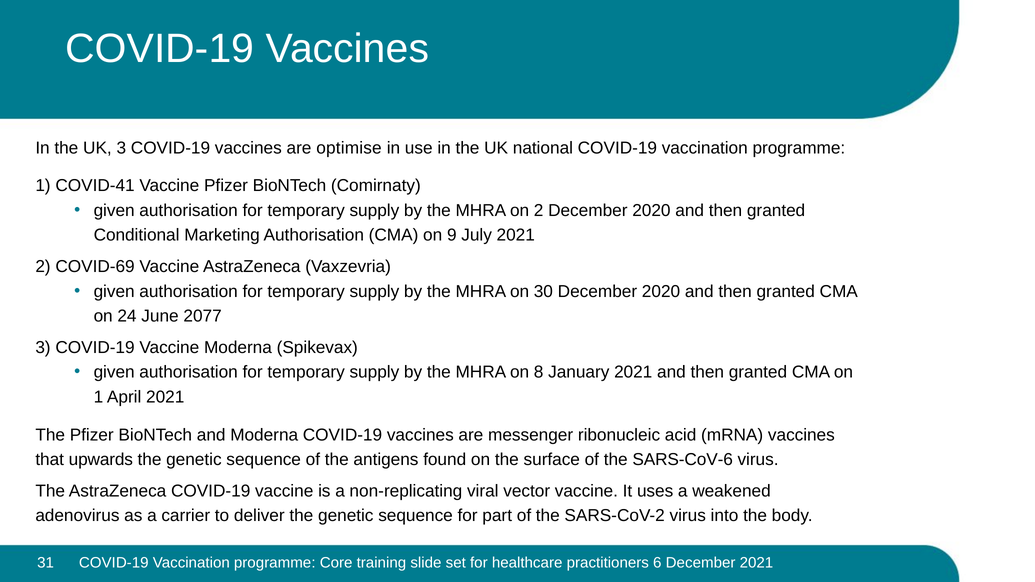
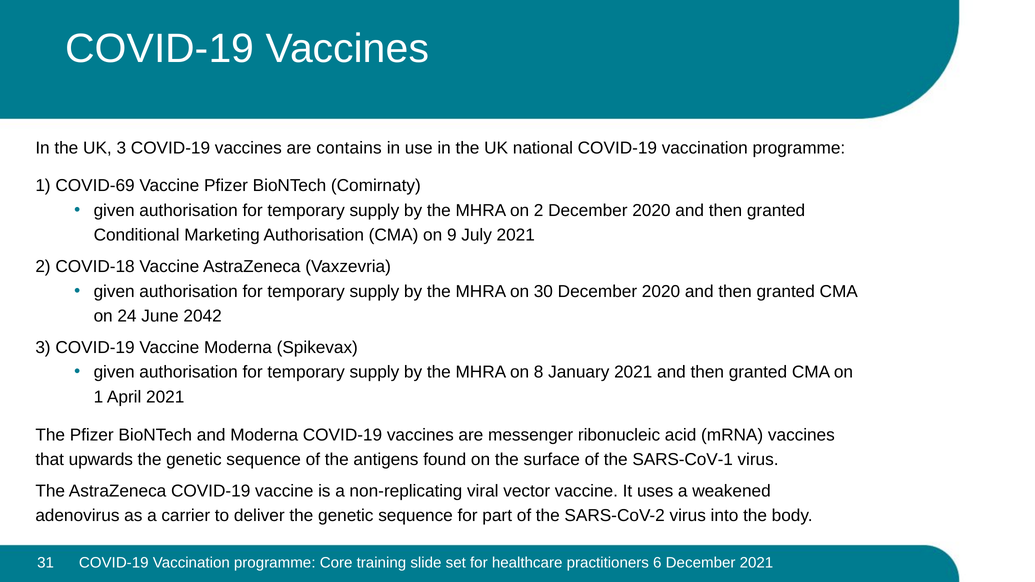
optimise: optimise -> contains (349, 148)
COVID-41: COVID-41 -> COVID-69 (95, 186)
COVID-69: COVID-69 -> COVID-18 (95, 267)
2077: 2077 -> 2042 (203, 316)
SARS-CoV-6: SARS-CoV-6 -> SARS-CoV-1 (683, 460)
